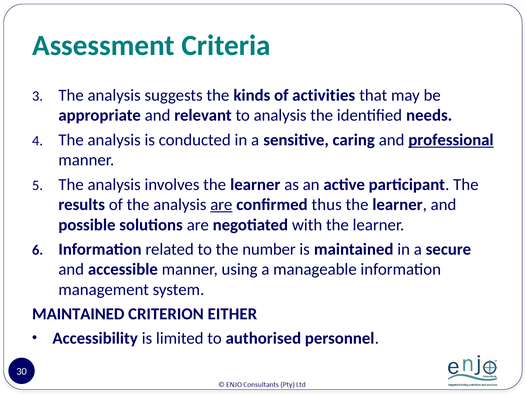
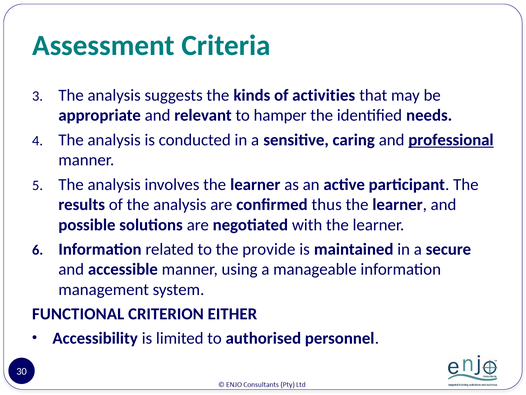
to analysis: analysis -> hamper (280, 115)
are underline: present -> none (221, 204)
number: number -> provide (269, 249)
MAINTAINED: MAINTAINED -> FUNCTIONAL (78, 314)
